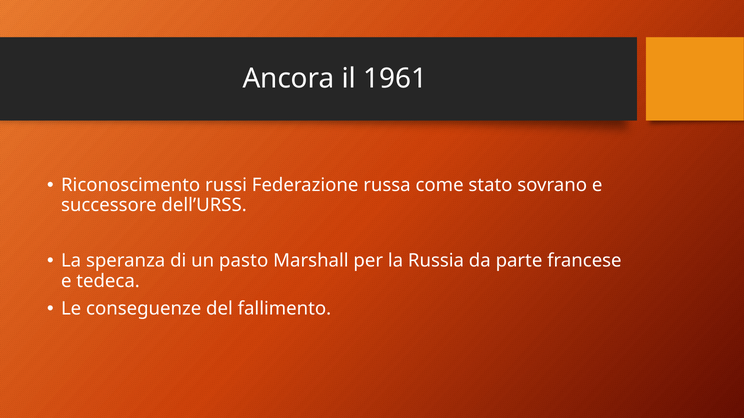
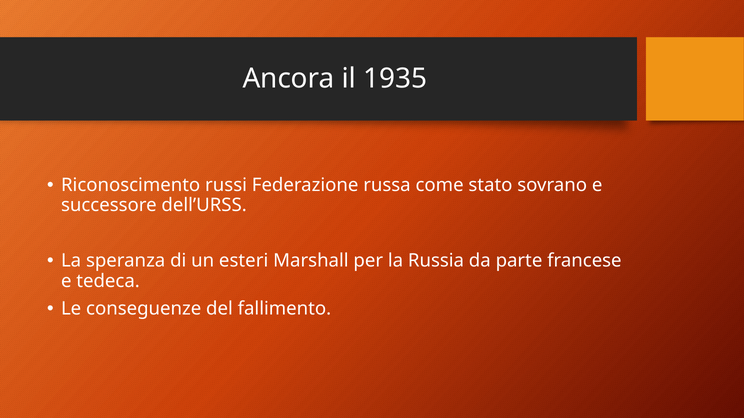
1961: 1961 -> 1935 (395, 79)
pasto: pasto -> esteri (244, 261)
